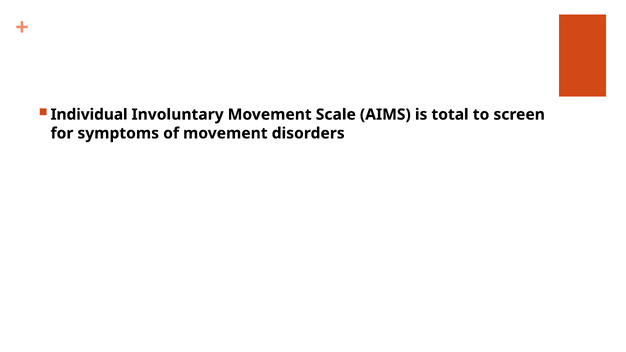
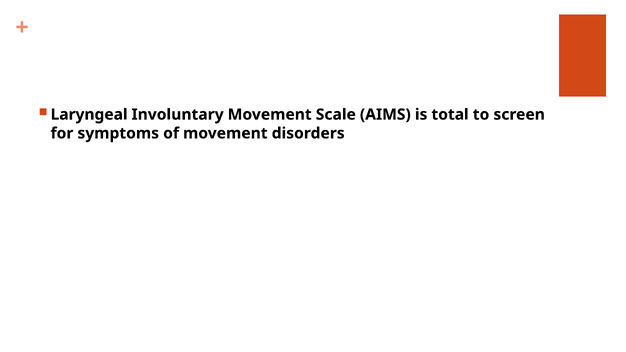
Individual: Individual -> Laryngeal (89, 115)
